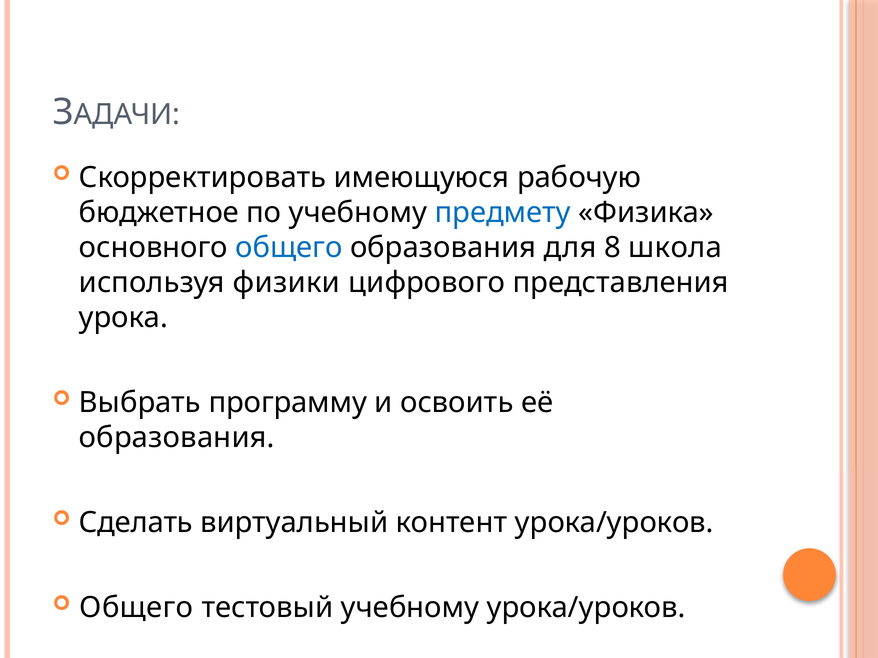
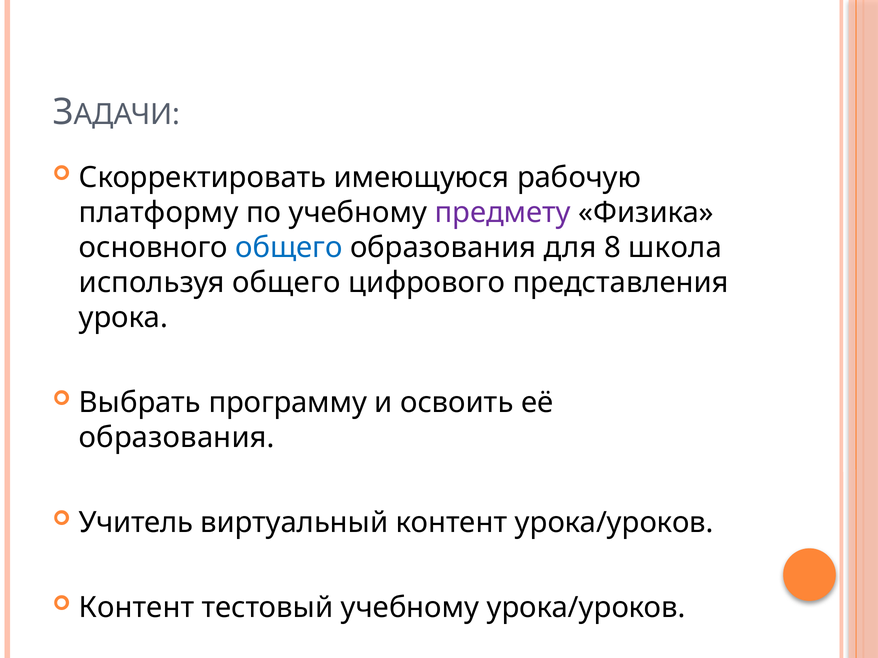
бюджетное: бюджетное -> платформу (159, 213)
предмету colour: blue -> purple (503, 213)
используя физики: физики -> общего (286, 283)
Сделать: Сделать -> Учитель (136, 523)
Общего: Общего -> Контент (137, 608)
